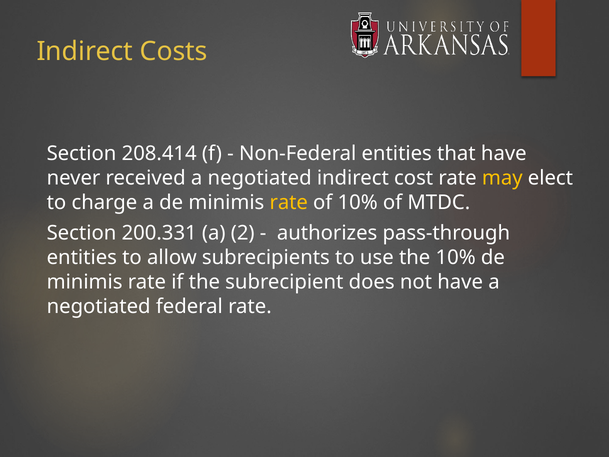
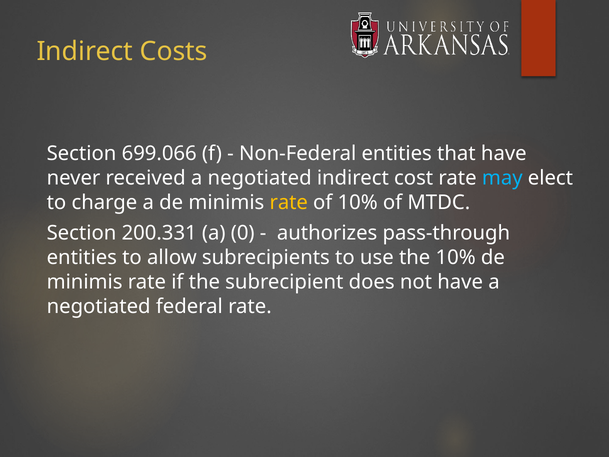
208.414: 208.414 -> 699.066 (159, 154)
may colour: yellow -> light blue (502, 178)
2: 2 -> 0 (243, 233)
